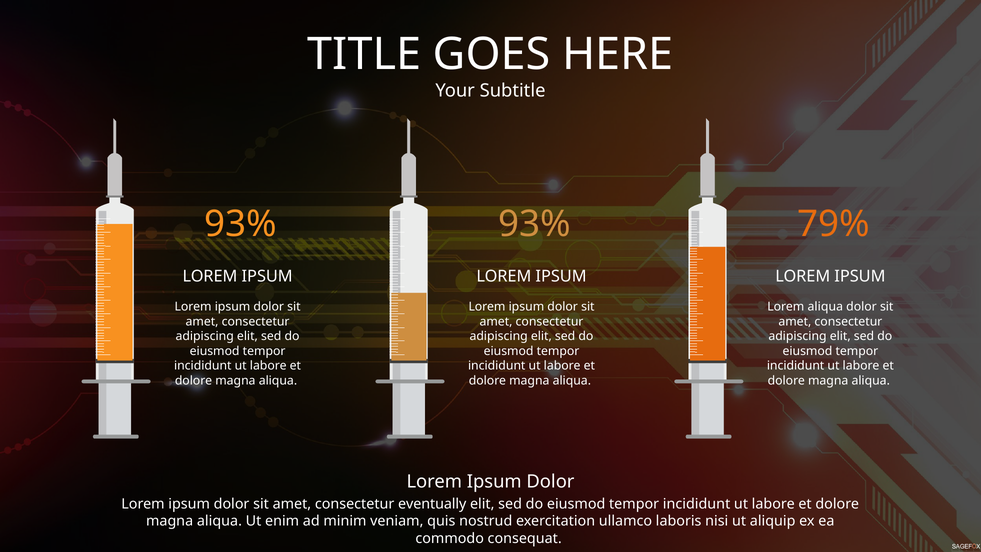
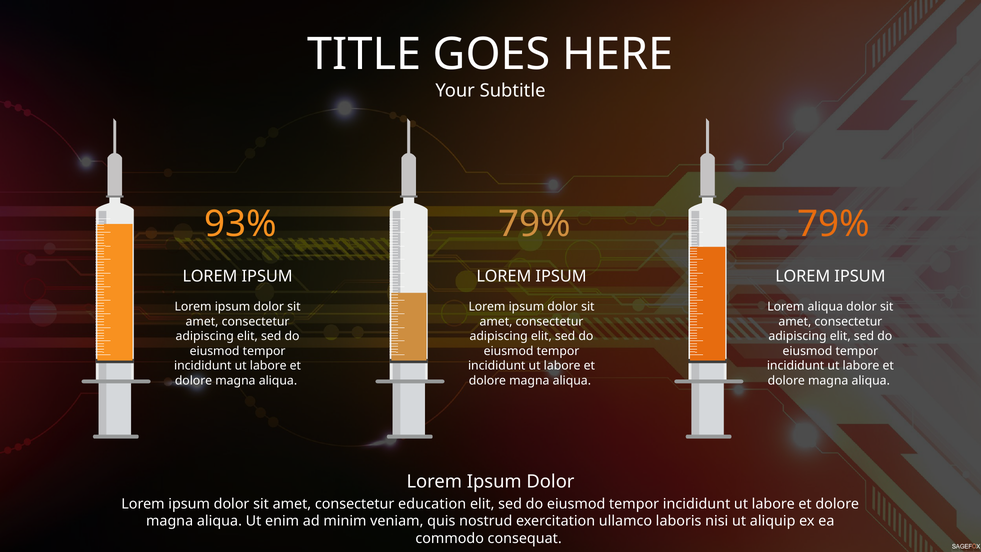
93%: 93% -> 79% (535, 224)
eventually: eventually -> education (432, 504)
